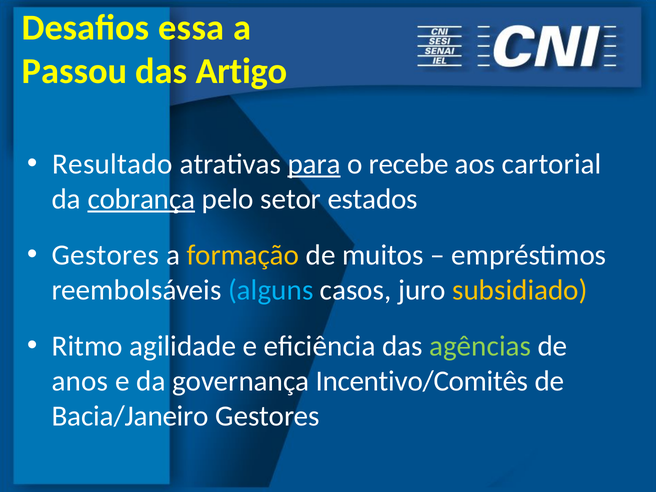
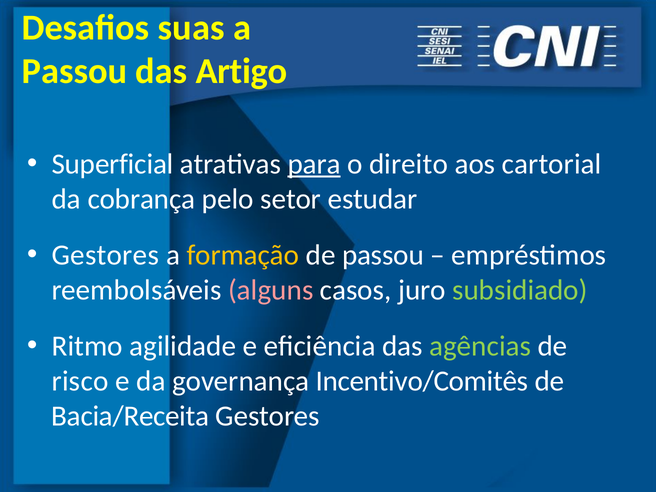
essa: essa -> suas (191, 28)
Resultado: Resultado -> Superficial (113, 164)
recebe: recebe -> direito (408, 164)
cobrança underline: present -> none (141, 199)
estados: estados -> estudar (373, 199)
de muitos: muitos -> passou (383, 255)
alguns colour: light blue -> pink (271, 290)
subsidiado colour: yellow -> light green (520, 290)
anos: anos -> risco (80, 381)
Bacia/Janeiro: Bacia/Janeiro -> Bacia/Receita (130, 416)
